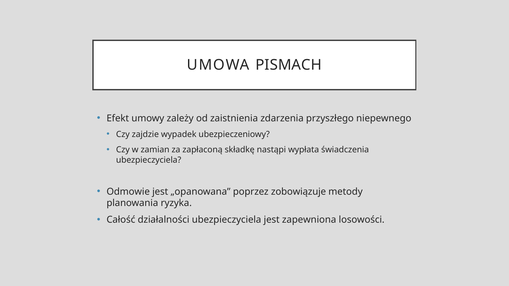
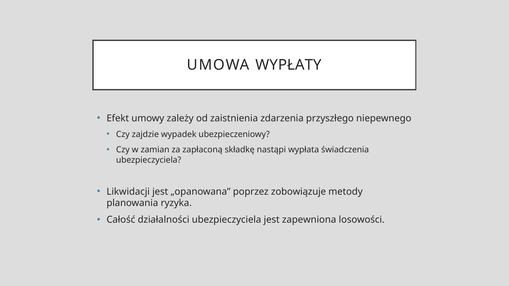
PISMACH: PISMACH -> WYPŁATY (289, 65)
Odmowie: Odmowie -> Likwidacji (128, 192)
